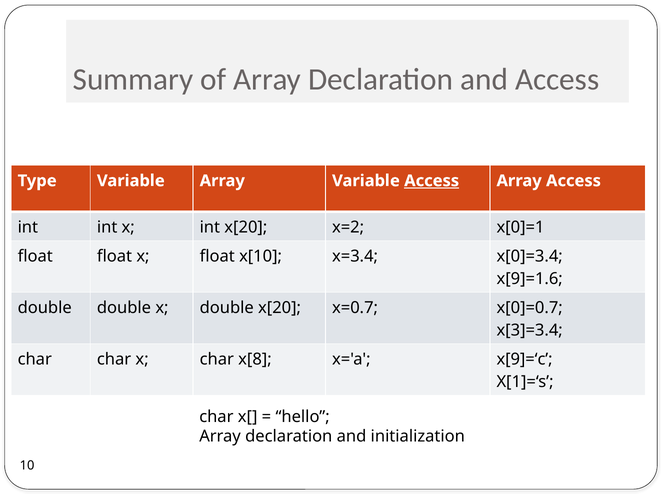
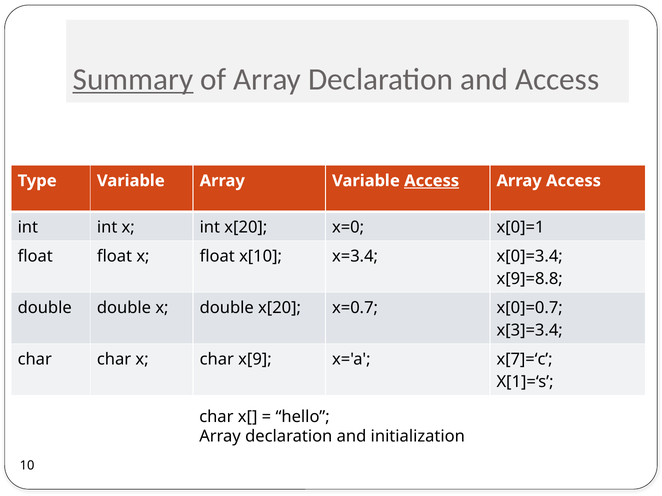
Summary underline: none -> present (133, 79)
x=2: x=2 -> x=0 (348, 227)
x[9]=1.6: x[9]=1.6 -> x[9]=8.8 (530, 279)
x[8: x[8 -> x[9 (255, 360)
x[9]=‘c: x[9]=‘c -> x[7]=‘c (525, 360)
